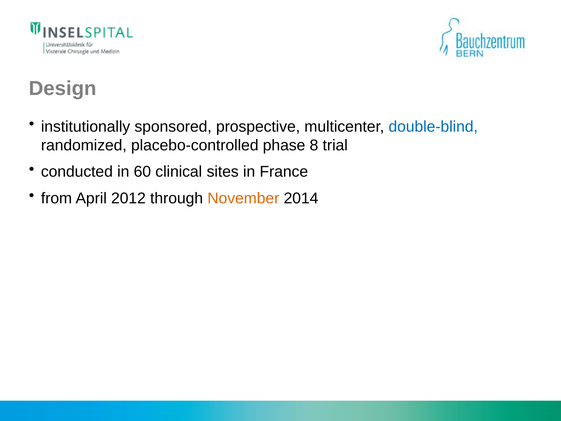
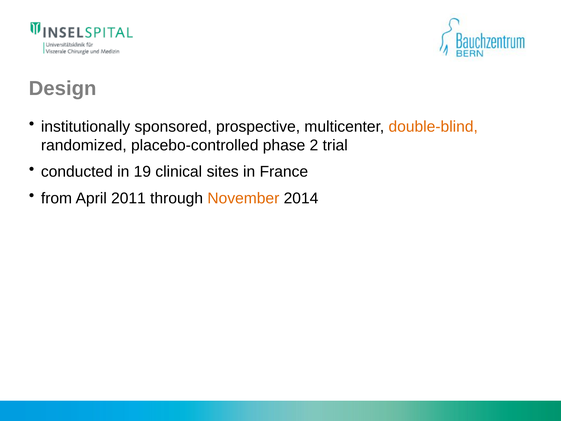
double-blind colour: blue -> orange (433, 126)
8: 8 -> 2 (314, 145)
60: 60 -> 19 (142, 172)
2012: 2012 -> 2011 (128, 198)
